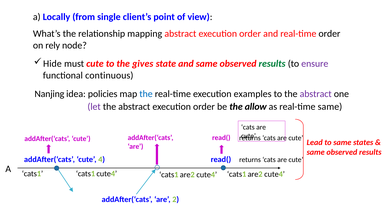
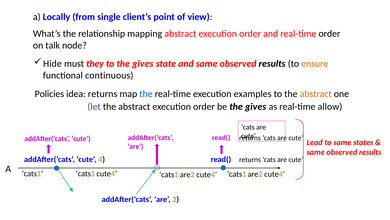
rely: rely -> talk (53, 45)
must cute: cute -> they (95, 64)
results colour: green -> black (272, 64)
ensure colour: purple -> orange (315, 64)
Nanjing: Nanjing -> Policies (49, 94)
idea policies: policies -> returns (103, 94)
abstract colour: purple -> orange (316, 94)
be the allow: allow -> gives (256, 106)
real-time same: same -> allow (330, 106)
